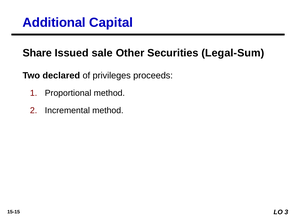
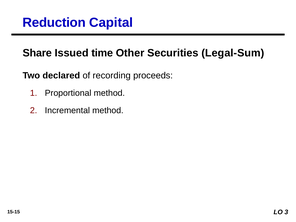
Additional: Additional -> Reduction (54, 23)
sale: sale -> time (102, 53)
privileges: privileges -> recording (112, 76)
